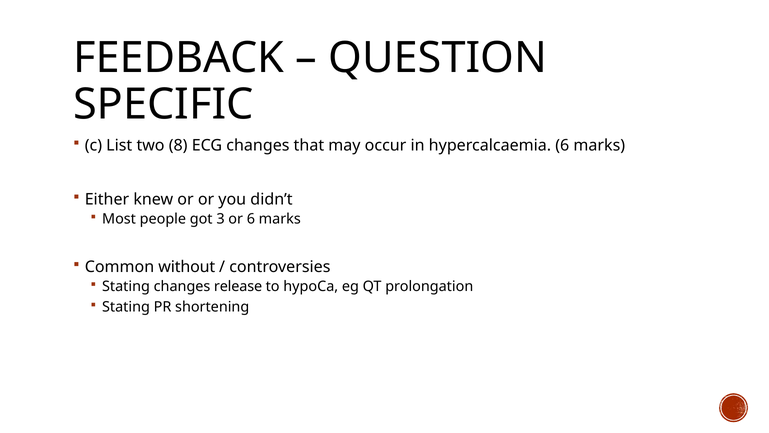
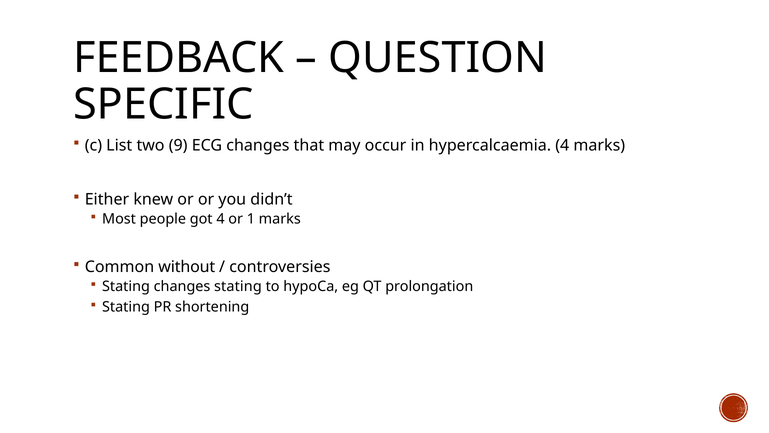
8: 8 -> 9 (178, 145)
hypercalcaemia 6: 6 -> 4 (562, 145)
got 3: 3 -> 4 (221, 219)
or 6: 6 -> 1 (251, 219)
changes release: release -> stating (238, 286)
